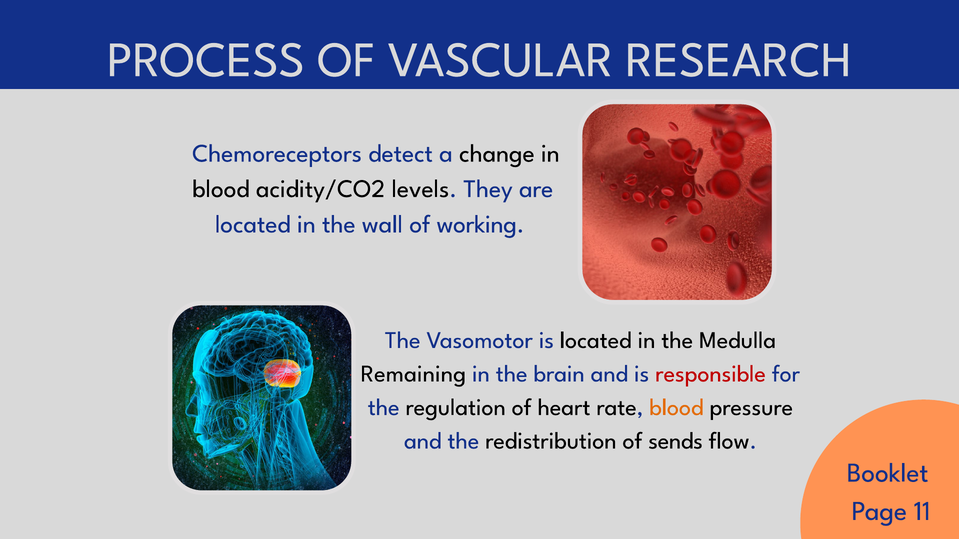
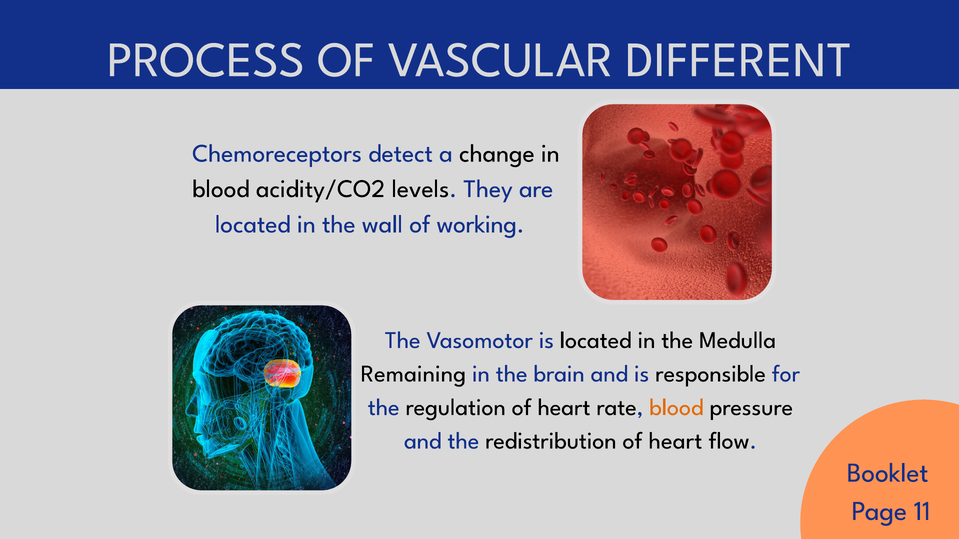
RESEARCH: RESEARCH -> DIFFERENT (738, 60)
responsible colour: red -> black (711, 374)
redistribution of sends: sends -> heart (675, 441)
